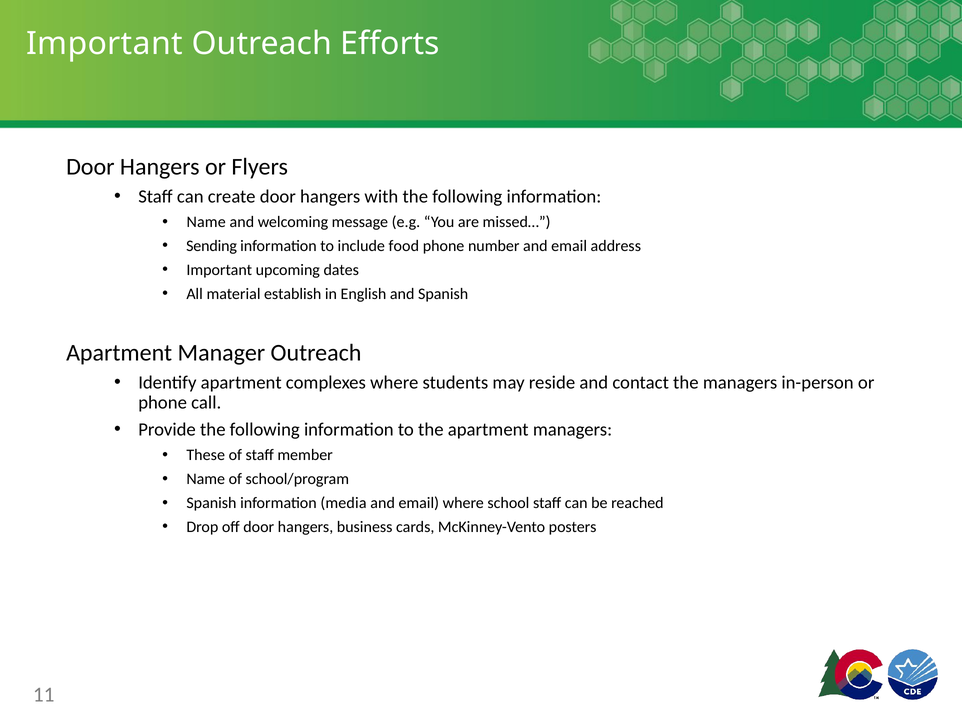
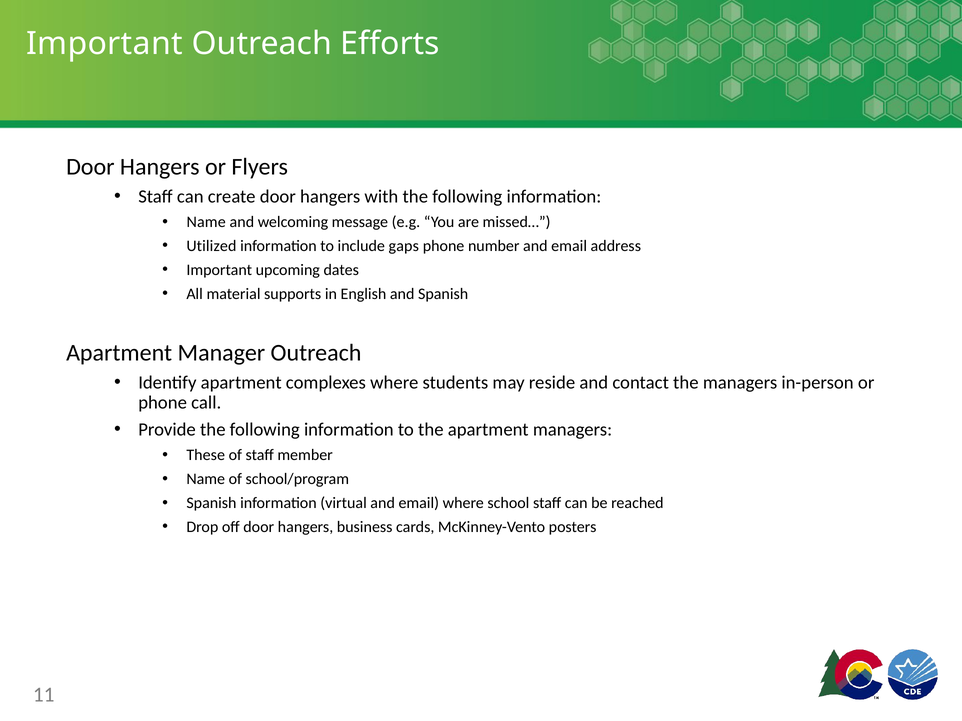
Sending: Sending -> Utilized (211, 246)
food: food -> gaps (404, 246)
establish: establish -> supports (293, 294)
media: media -> virtual (344, 503)
